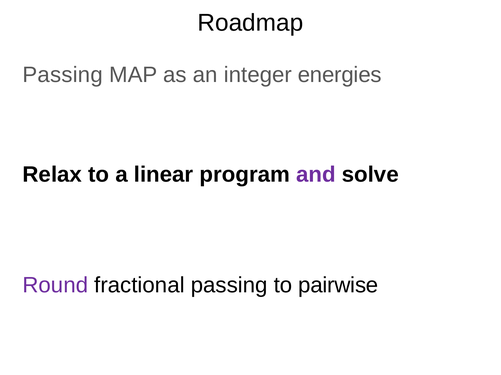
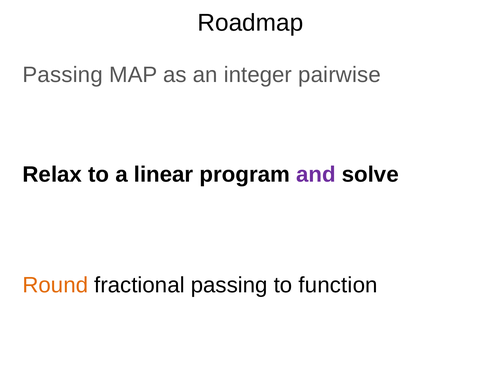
energies: energies -> pairwise (340, 75)
Round colour: purple -> orange (55, 286)
pairwise: pairwise -> function (338, 286)
